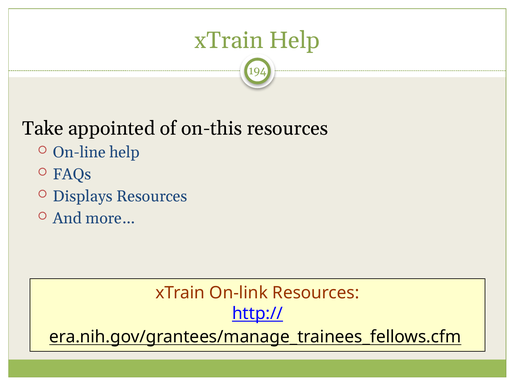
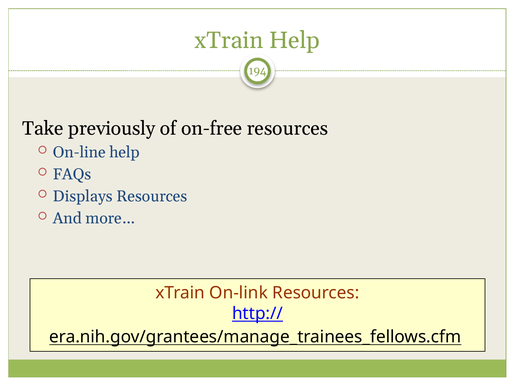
appointed: appointed -> previously (112, 129)
on-this: on-this -> on-free (212, 129)
